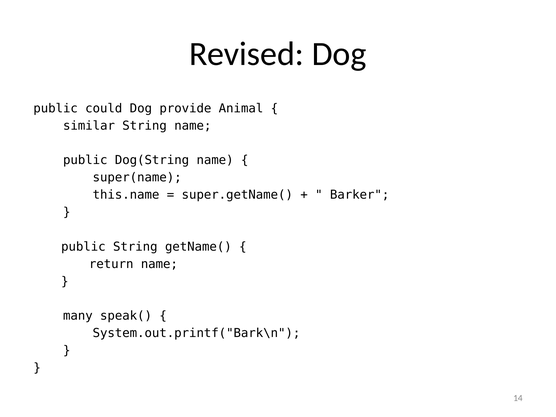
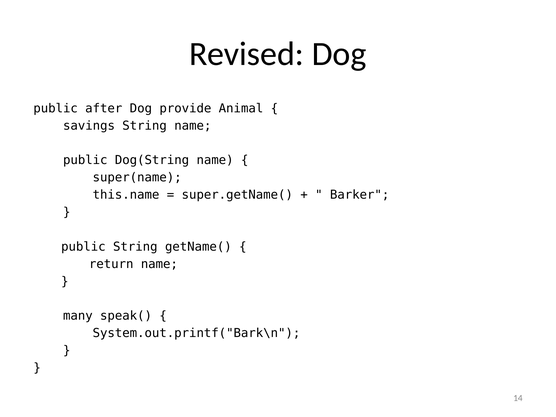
could: could -> after (104, 108)
similar: similar -> savings (89, 126)
